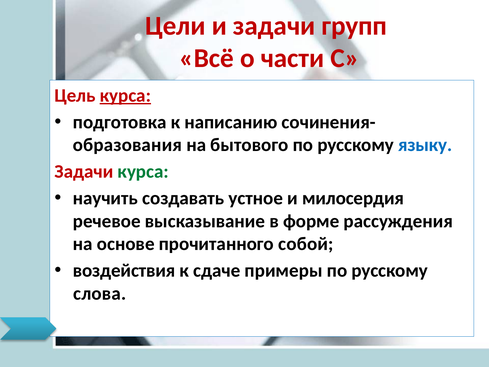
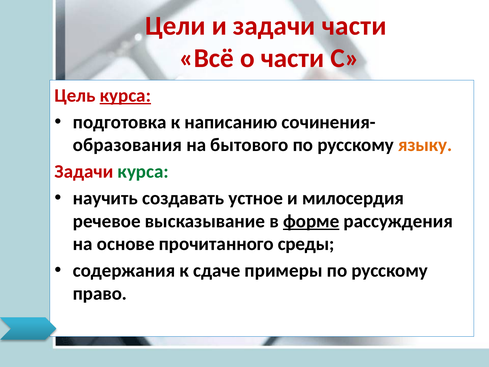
задачи групп: групп -> части (354, 26)
языку colour: blue -> orange (425, 145)
форме underline: none -> present (311, 221)
собой: собой -> среды (306, 244)
воздействия: воздействия -> содержания (124, 270)
слова: слова -> право (100, 293)
